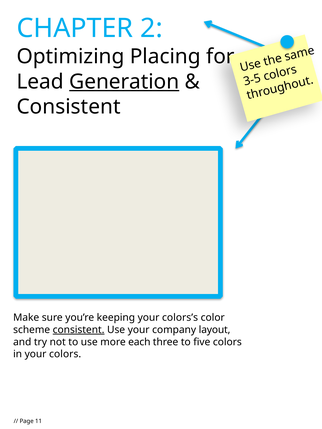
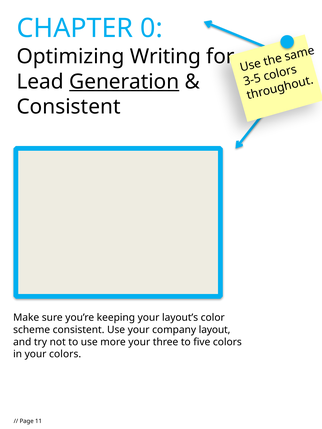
2: 2 -> 0 (151, 28)
Placing: Placing -> Writing (165, 57)
colors’s: colors’s -> layout’s (180, 318)
consistent underline: present -> none (79, 330)
more each: each -> your (139, 342)
